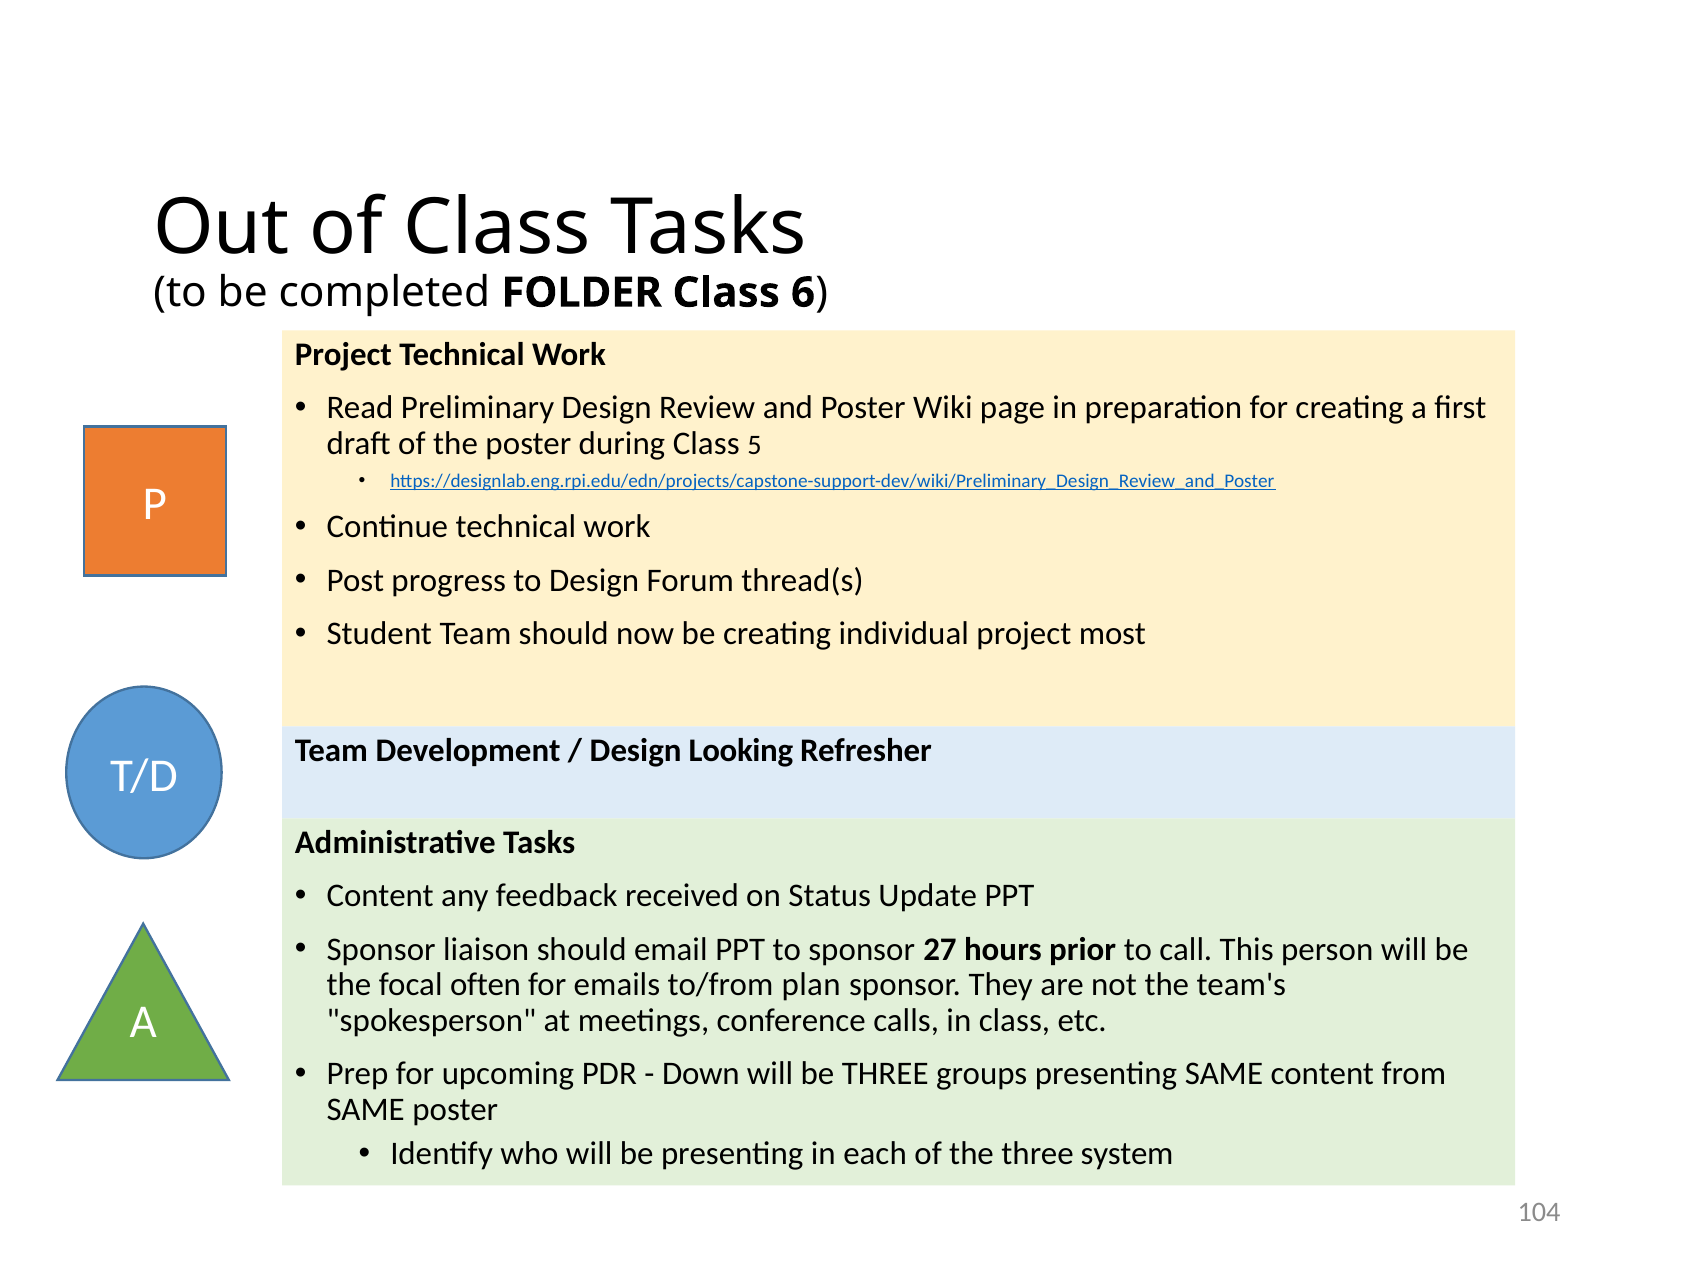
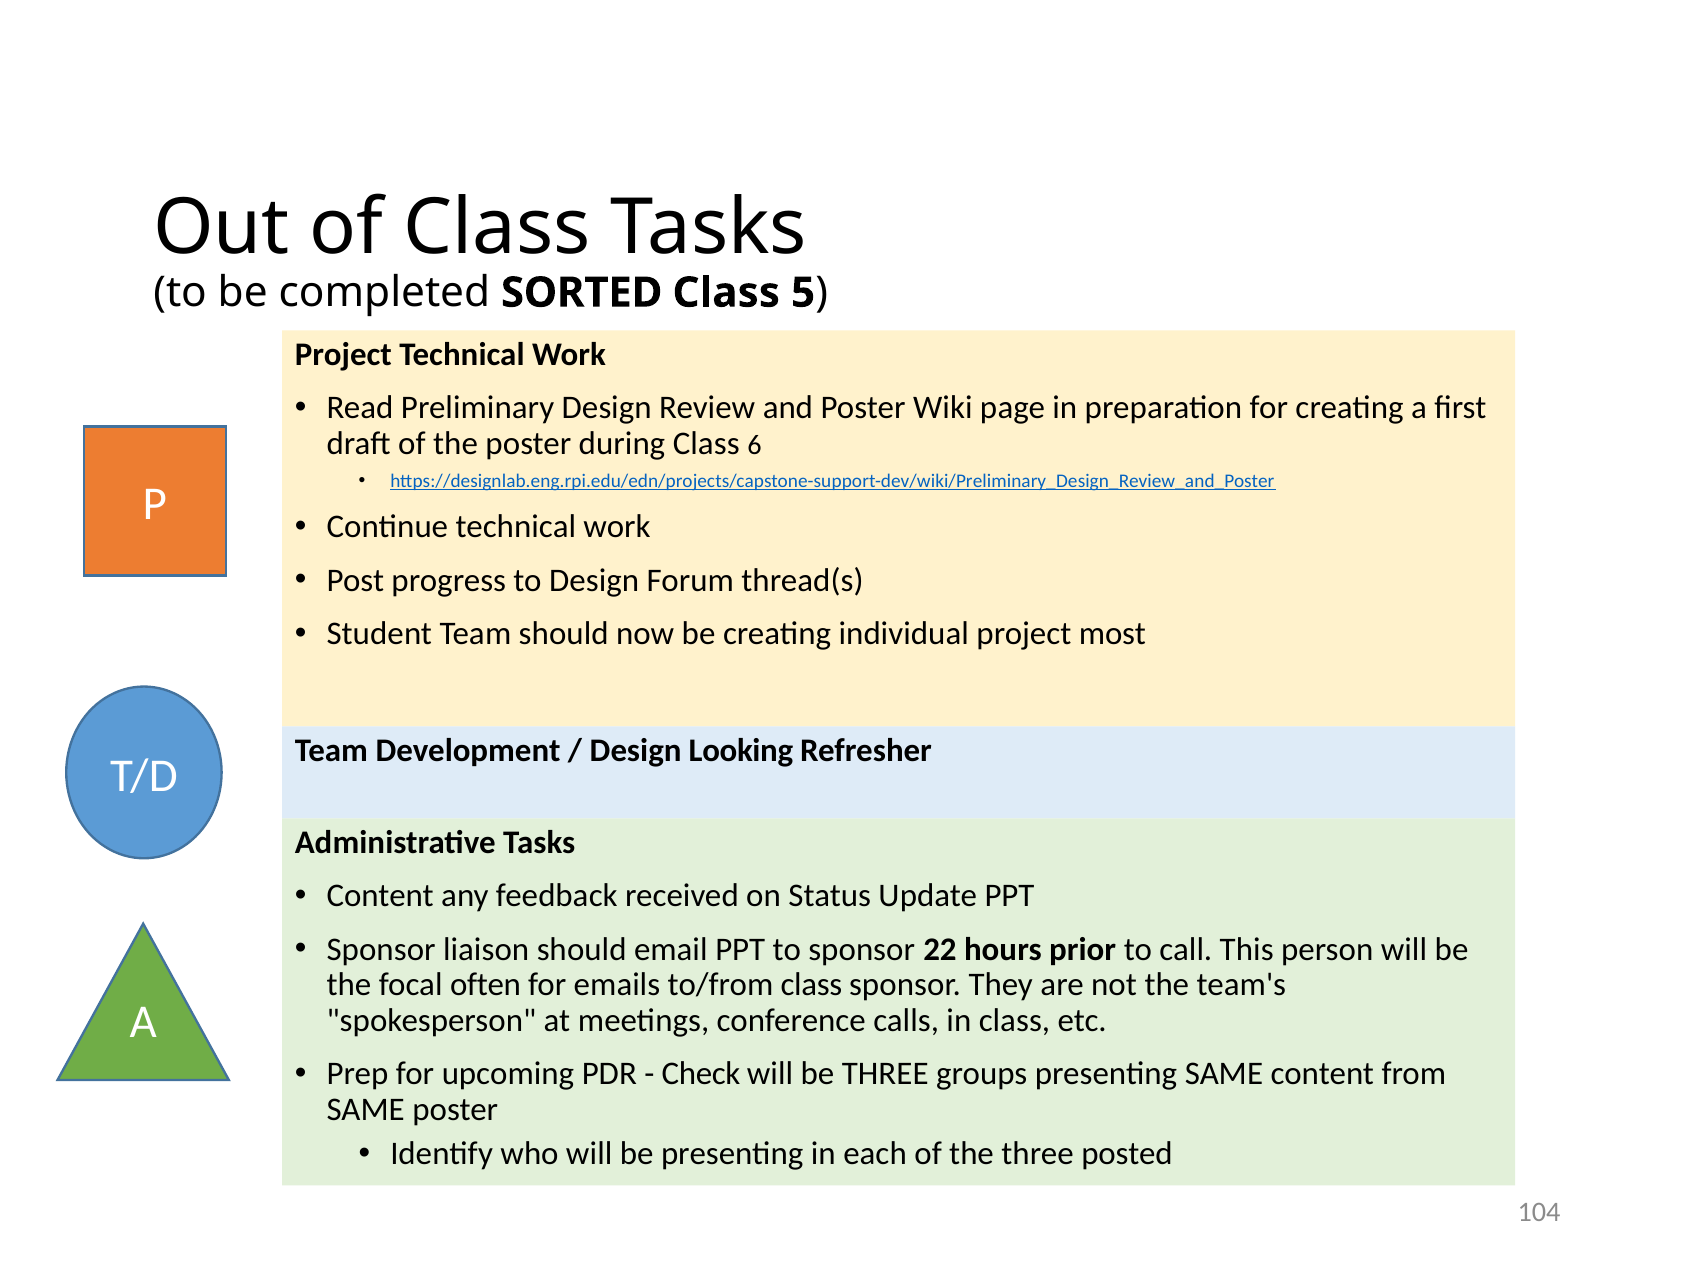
FOLDER: FOLDER -> SORTED (582, 293)
6: 6 -> 5 (803, 293)
5: 5 -> 6 (755, 445)
27: 27 -> 22 (940, 950)
to/from plan: plan -> class (811, 985)
Down: Down -> Check (701, 1074)
system: system -> posted (1127, 1154)
